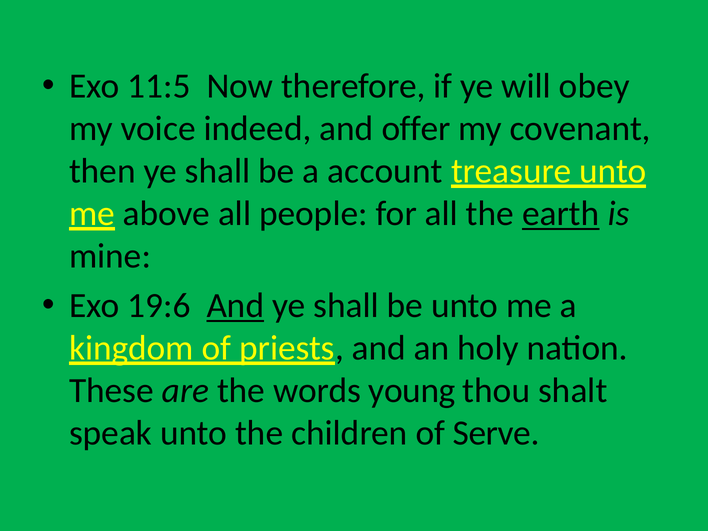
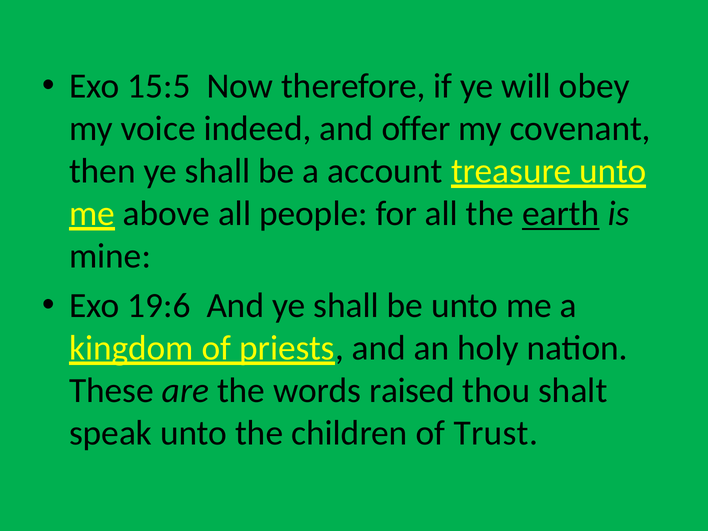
11:5: 11:5 -> 15:5 (159, 86)
And underline: present -> none (235, 306)
young: young -> raised (412, 391)
Serve: Serve -> Trust (496, 433)
